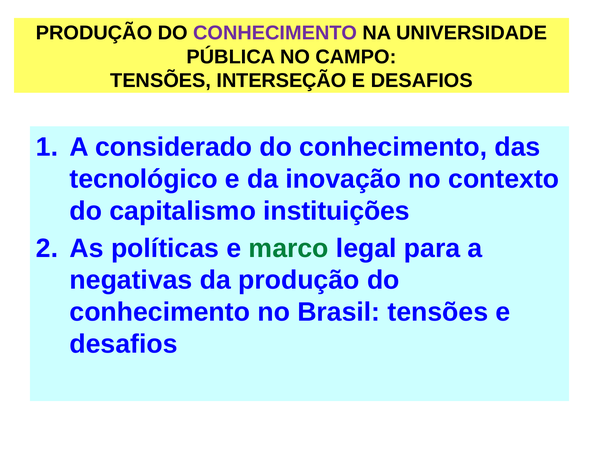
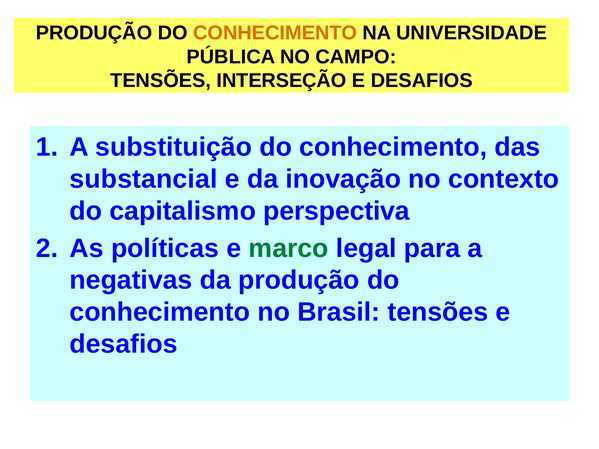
CONHECIMENTO colour: purple -> orange (275, 33)
considerado: considerado -> substituição (174, 147)
tecnológico: tecnológico -> substancial (144, 179)
instituições: instituições -> perspectiva (337, 211)
